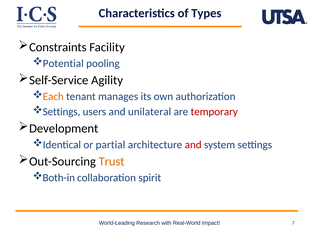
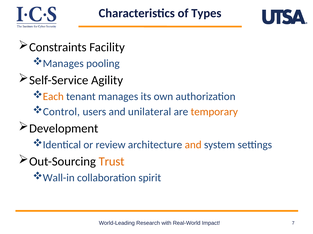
Potential: Potential -> Manages (63, 64)
Settings: Settings -> Control (61, 112)
temporary colour: red -> orange (214, 112)
partial: partial -> review (111, 145)
and colour: red -> orange (193, 145)
Both-in: Both-in -> Wall-in (59, 178)
